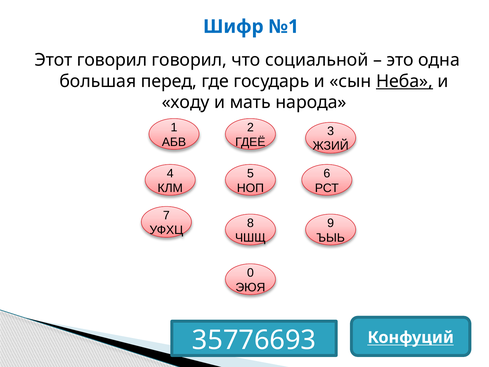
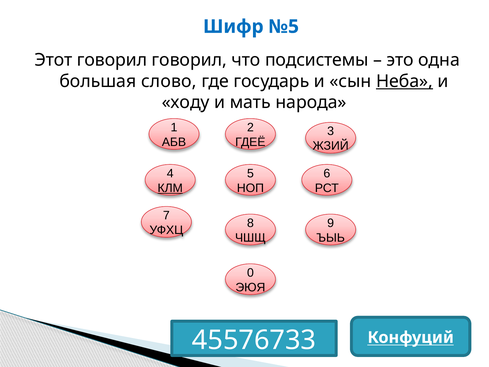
№1: №1 -> №5 (284, 27)
социальной: социальной -> подсистемы (317, 60)
перед: перед -> слово (169, 81)
КЛМ underline: none -> present (170, 188)
35776693: 35776693 -> 45576733 (254, 340)
